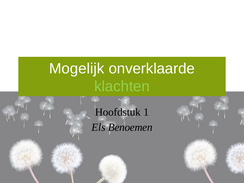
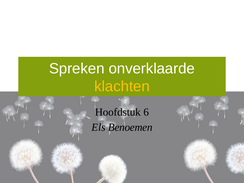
Mogelijk: Mogelijk -> Spreken (77, 69)
klachten colour: light green -> yellow (122, 86)
1: 1 -> 6 (146, 112)
